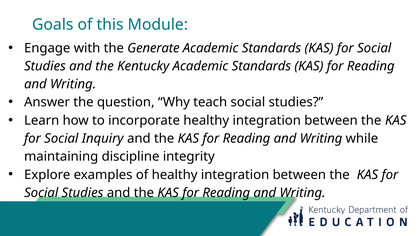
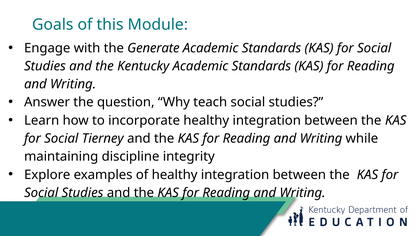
Inquiry: Inquiry -> Tierney (103, 139)
